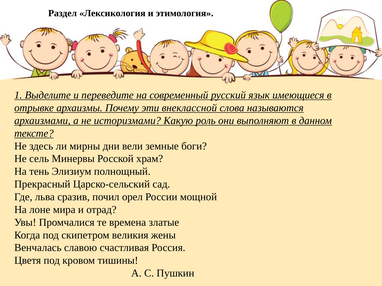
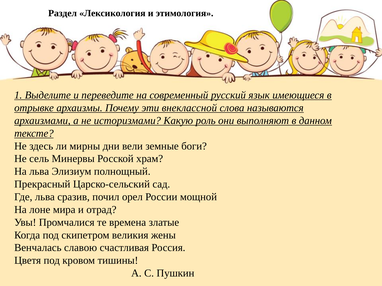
На тень: тень -> льва (39, 172)
